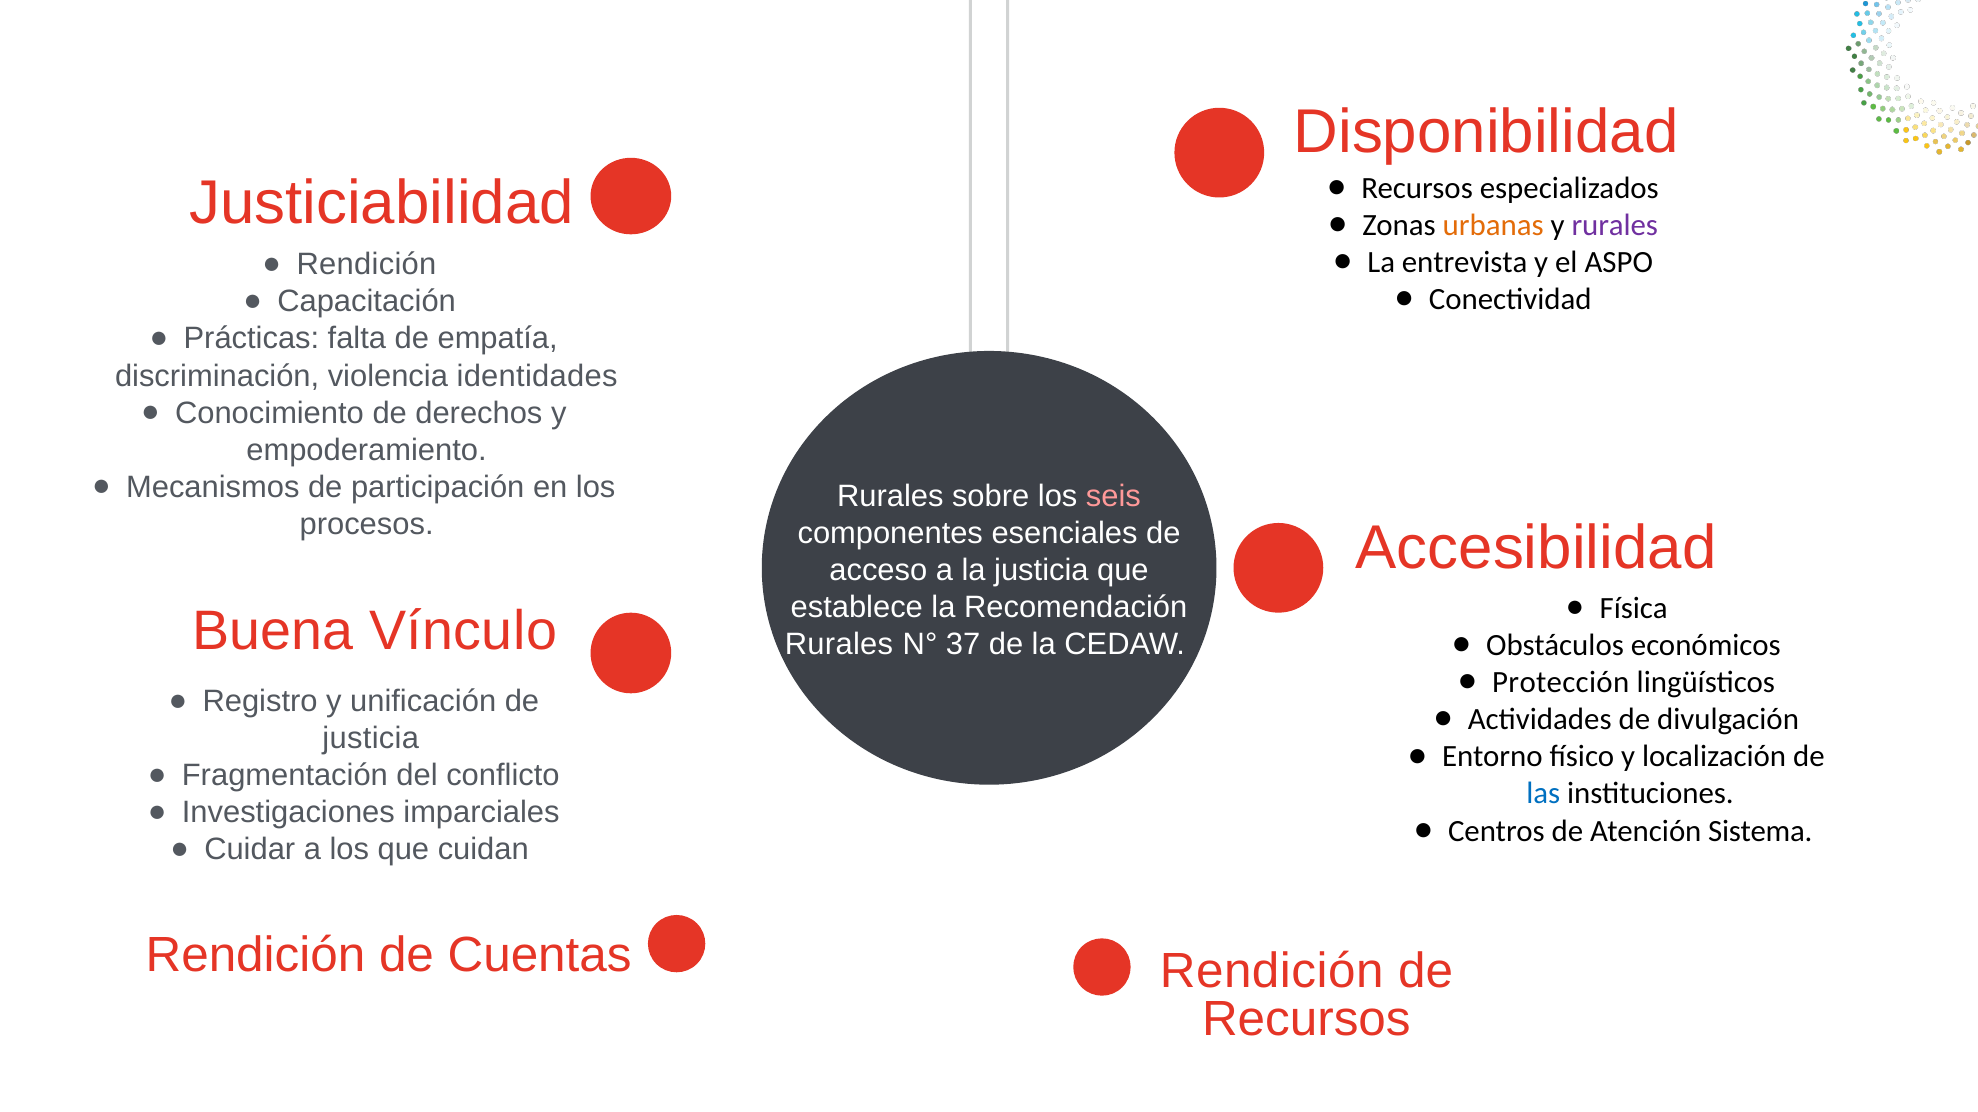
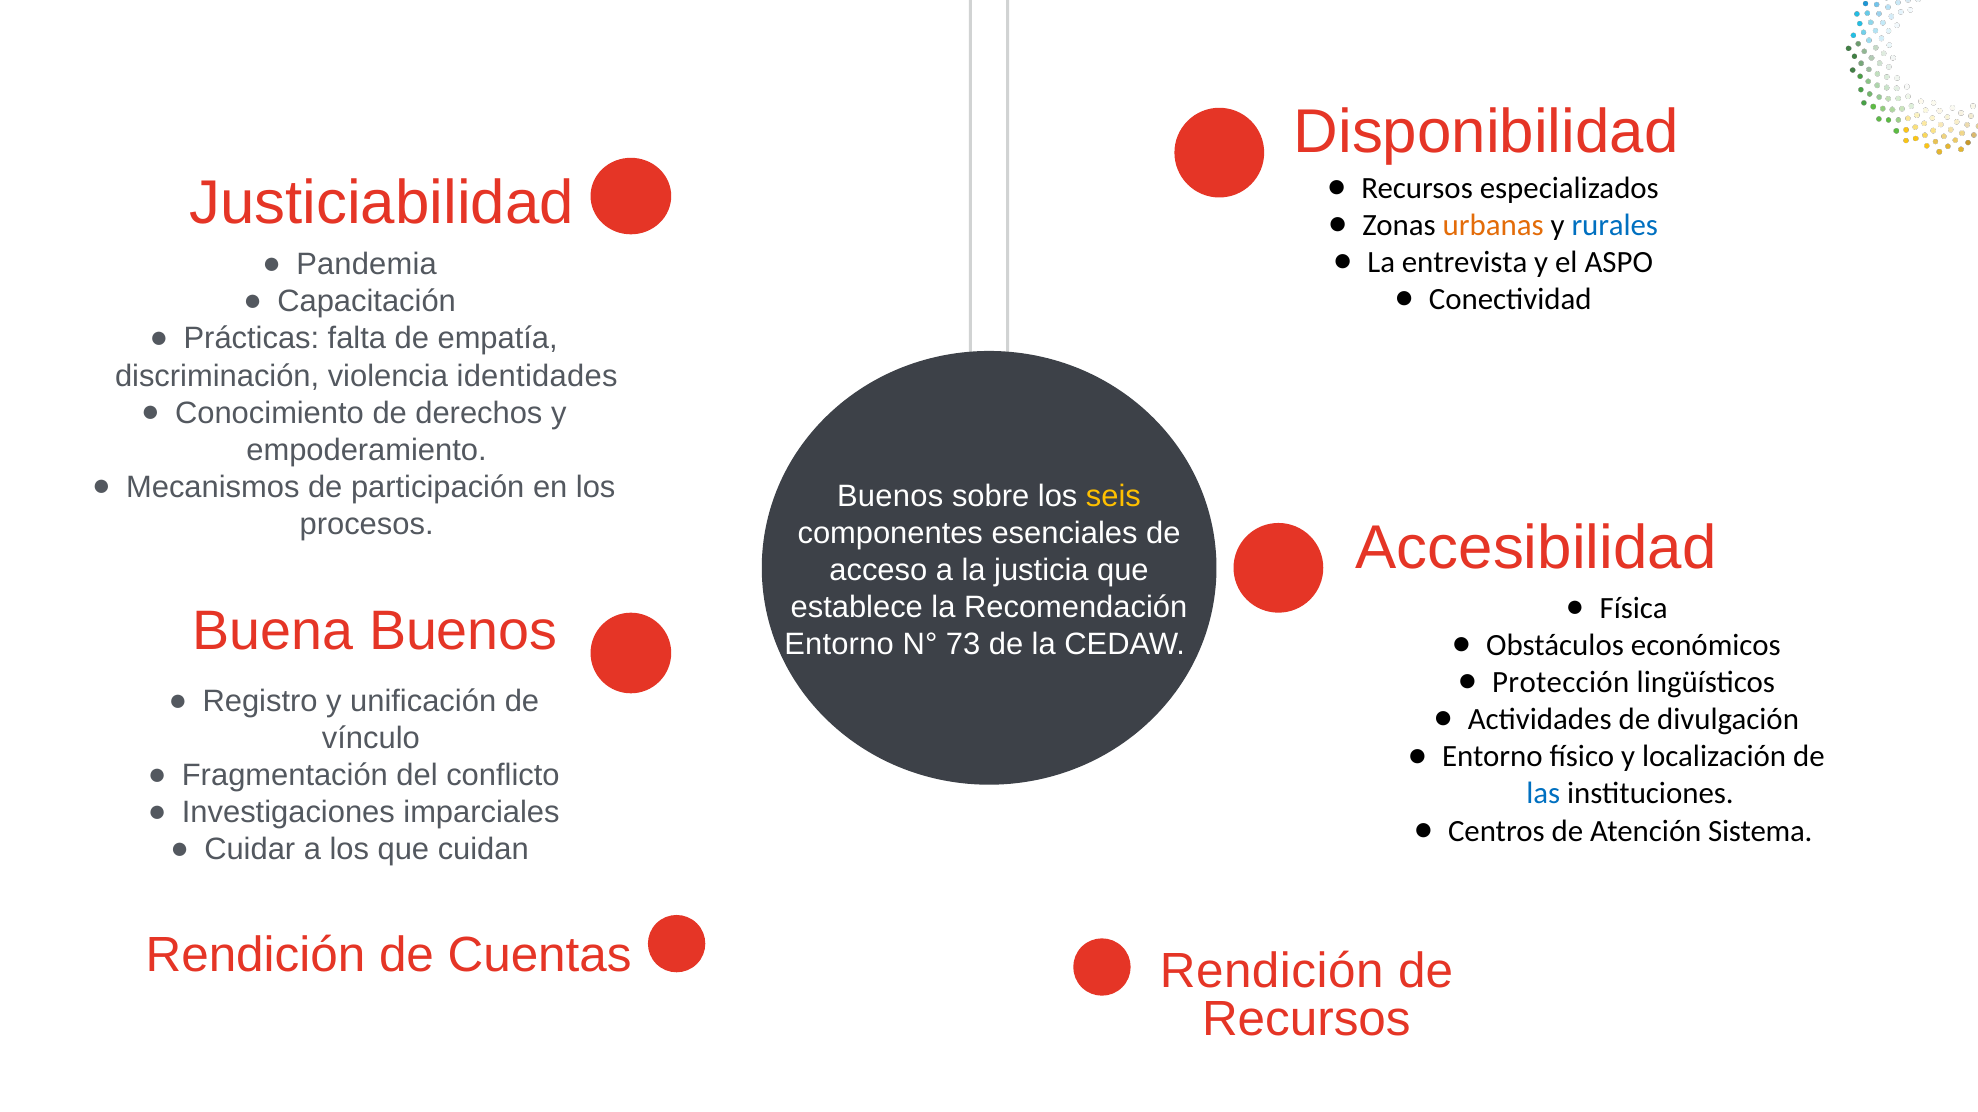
rurales colour: purple -> blue (1615, 225)
Rendición: Rendición -> Pandemia (367, 265)
Rurales: Rurales -> Buenos (890, 496)
seis colour: pink -> yellow (1113, 496)
Buena Vínculo: Vínculo -> Buenos (463, 632)
Rurales: Rurales -> Entorno (839, 644)
37: 37 -> 73 (963, 644)
justicia: justicia -> vínculo (371, 739)
